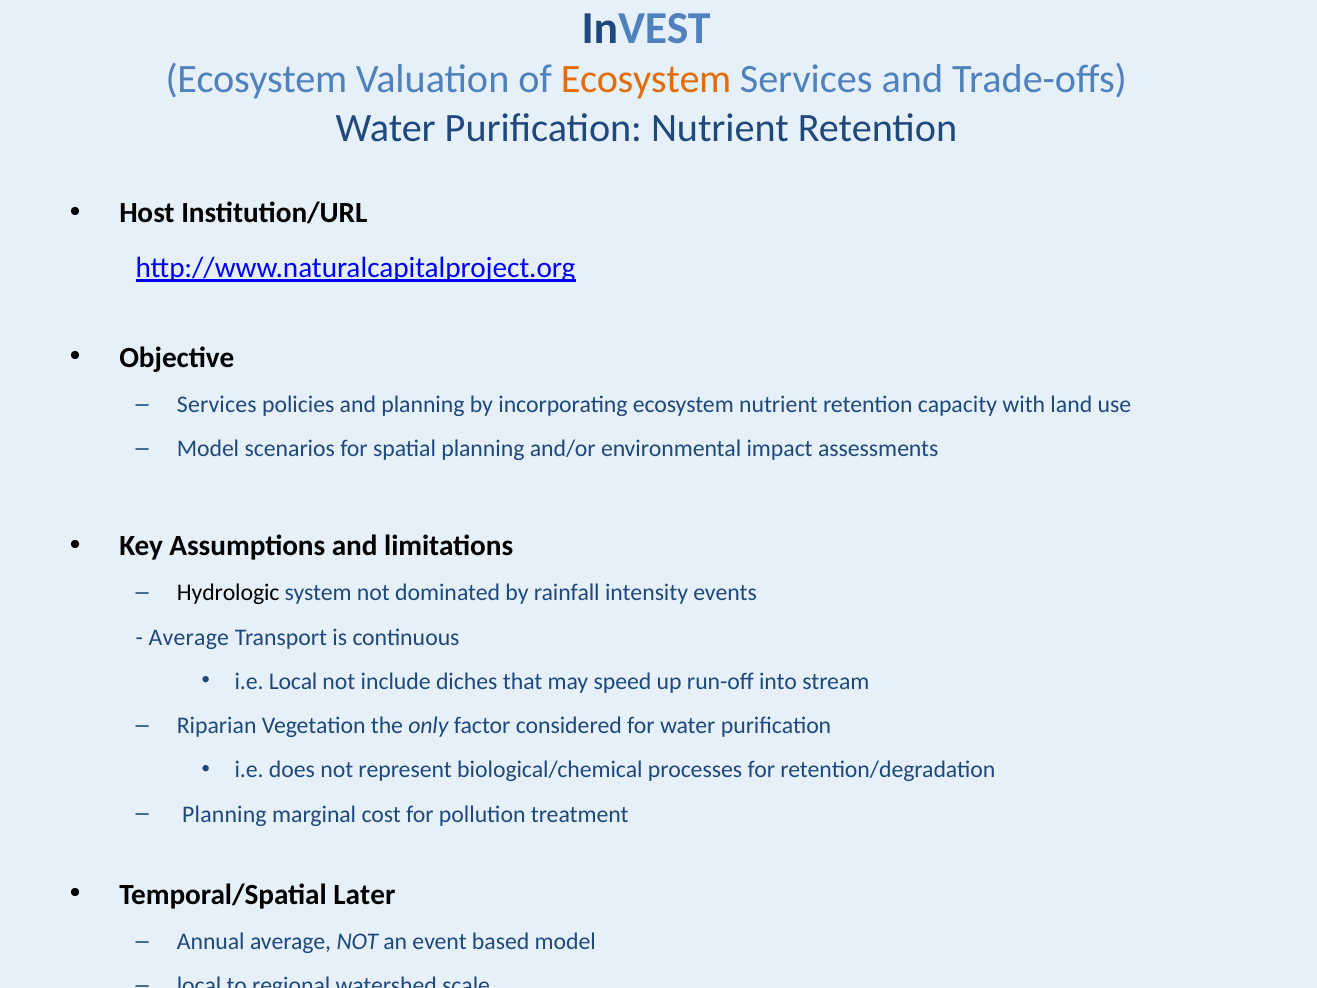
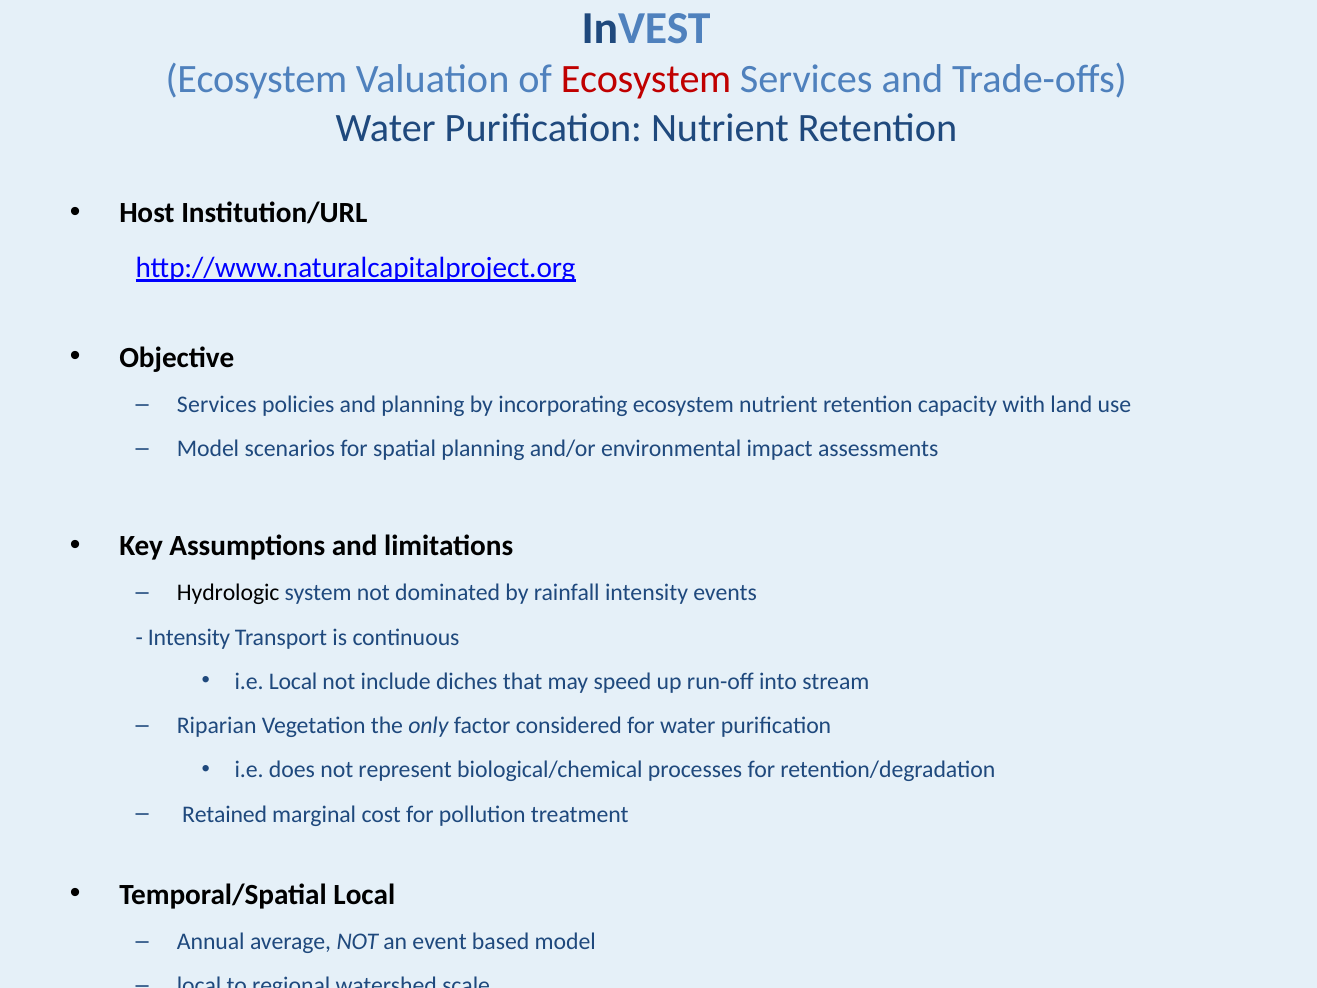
Ecosystem colour: orange -> red (646, 80)
Average: Average -> Intensity (189, 637)
Planning: Planning -> Retained (225, 814)
Temporal/Spatial Later: Later -> Local (364, 894)
